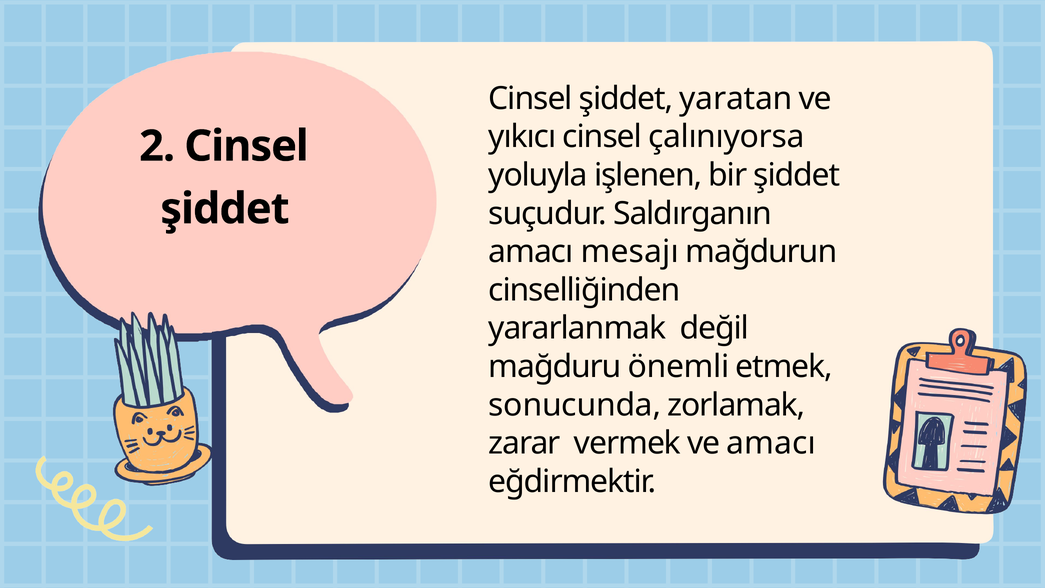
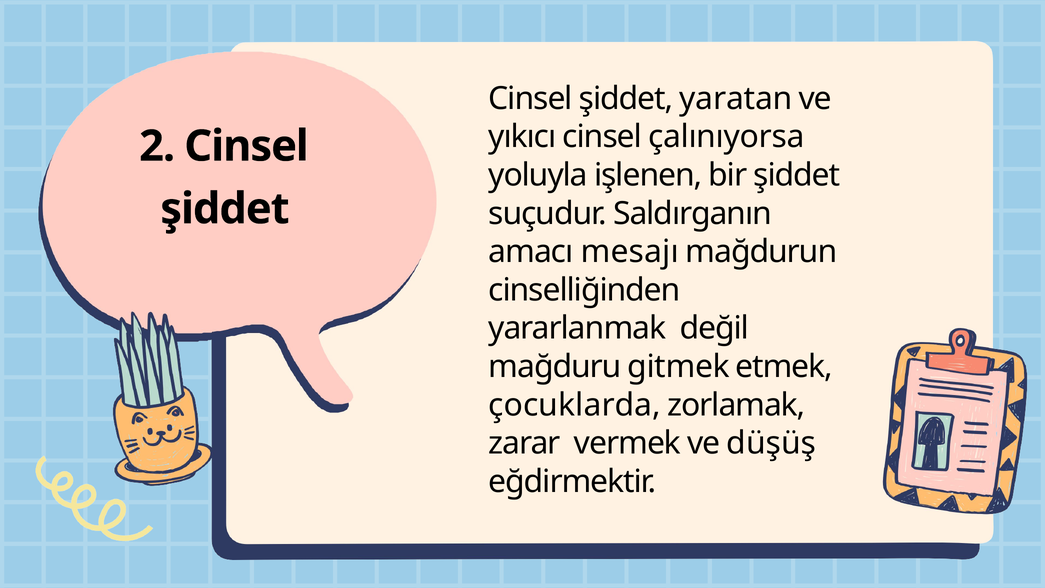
önemli: önemli -> gitmek (679, 367)
sonucunda: sonucunda -> çocuklarda (575, 405)
ve amacı: amacı -> düşüş (771, 443)
